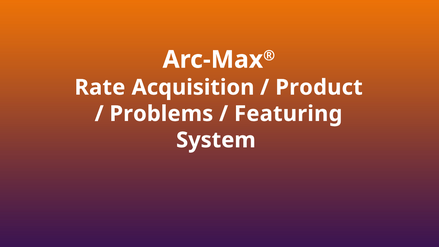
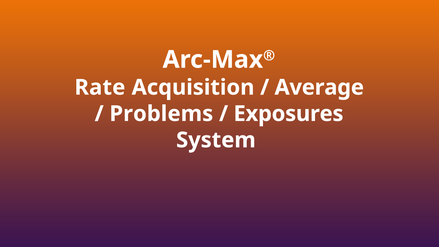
Product: Product -> Average (319, 87)
Featuring: Featuring -> Exposures (288, 114)
